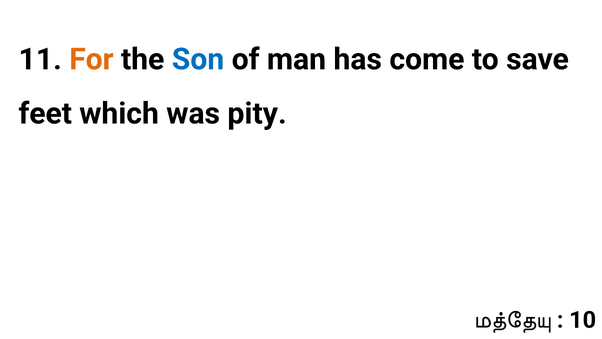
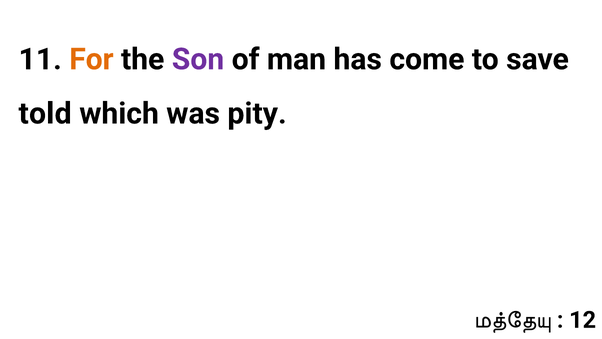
Son colour: blue -> purple (198, 59)
feet: feet -> told (45, 113)
10: 10 -> 12 (583, 320)
